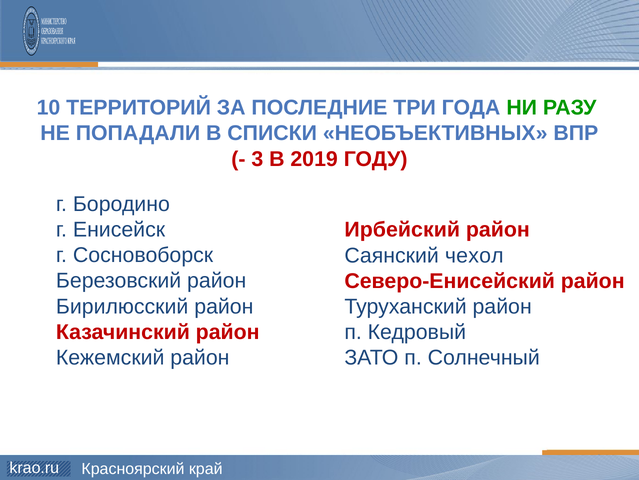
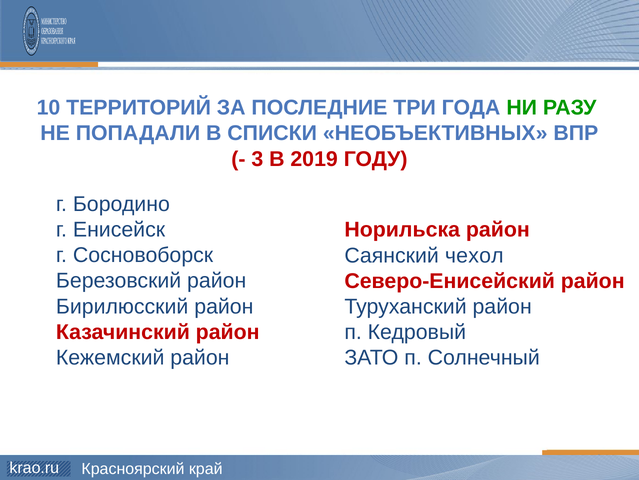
Ирбейский: Ирбейский -> Норильска (402, 230)
